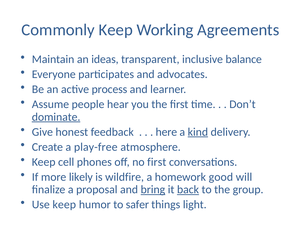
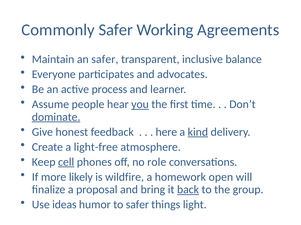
Commonly Keep: Keep -> Safer (116, 30)
an ideas: ideas -> safer (105, 60)
you underline: none -> present (140, 105)
play-free: play-free -> light-free (96, 147)
cell underline: none -> present (66, 162)
no first: first -> role (157, 162)
good: good -> open (221, 178)
bring underline: present -> none (153, 190)
Use keep: keep -> ideas (64, 205)
